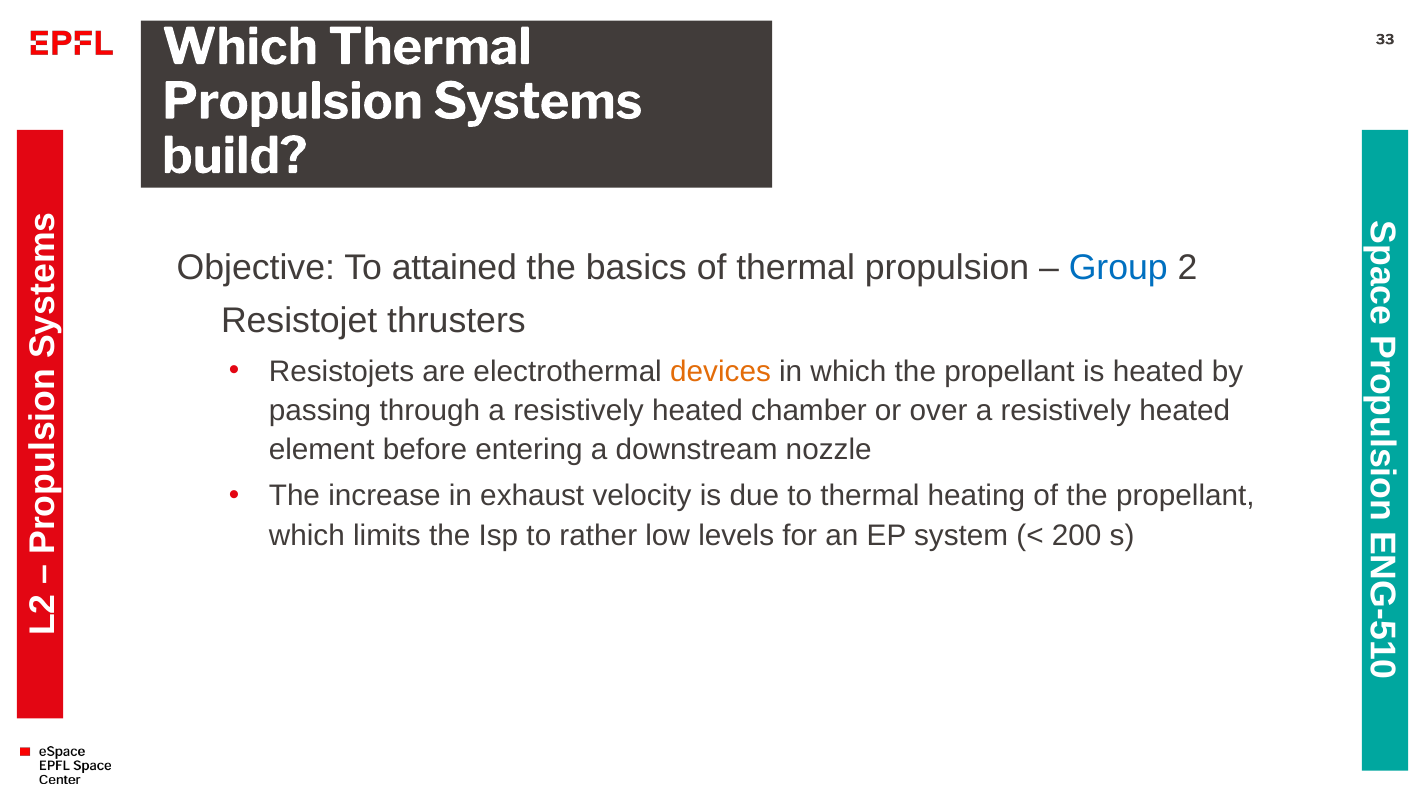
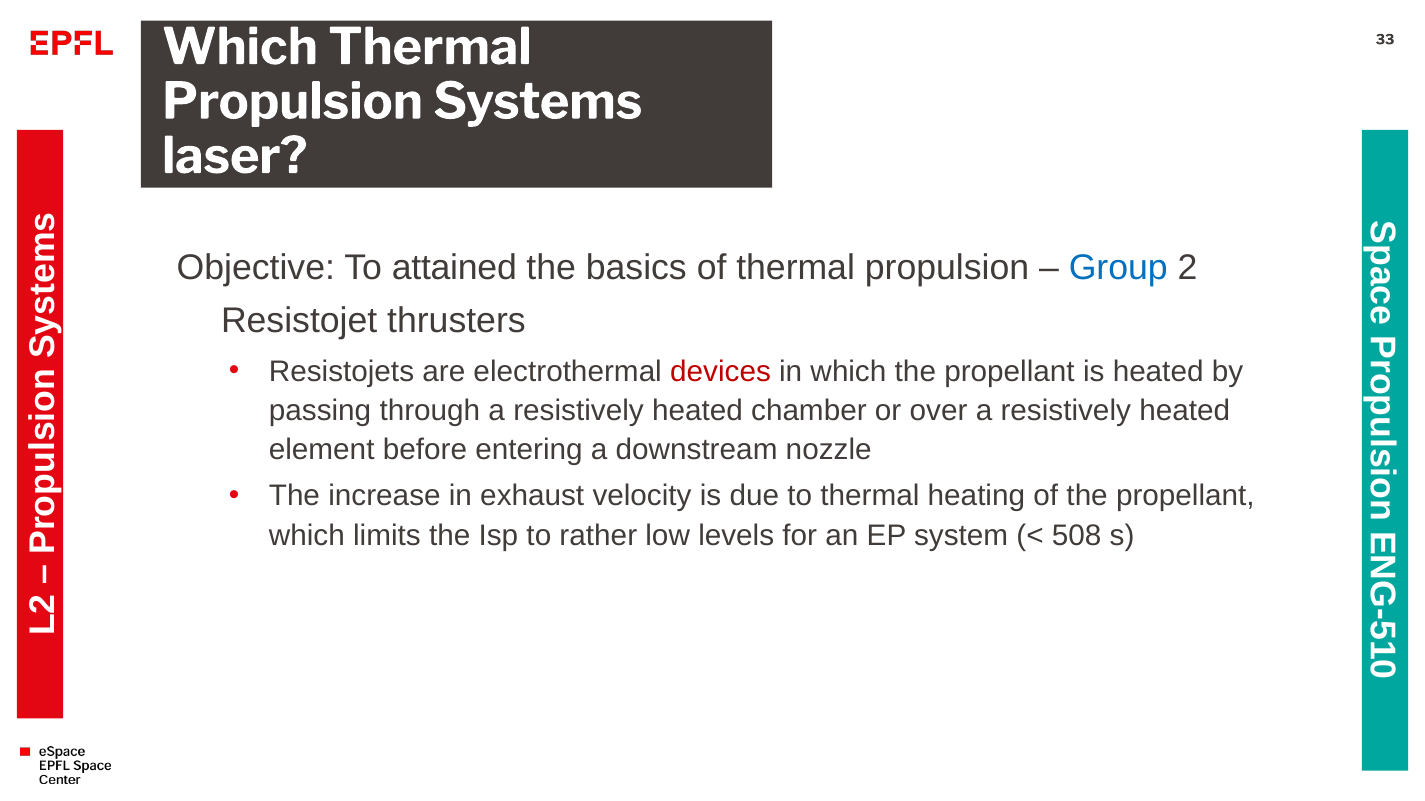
build: build -> laser (235, 156)
devices colour: orange -> red (721, 372)
200: 200 -> 508 (1077, 536)
